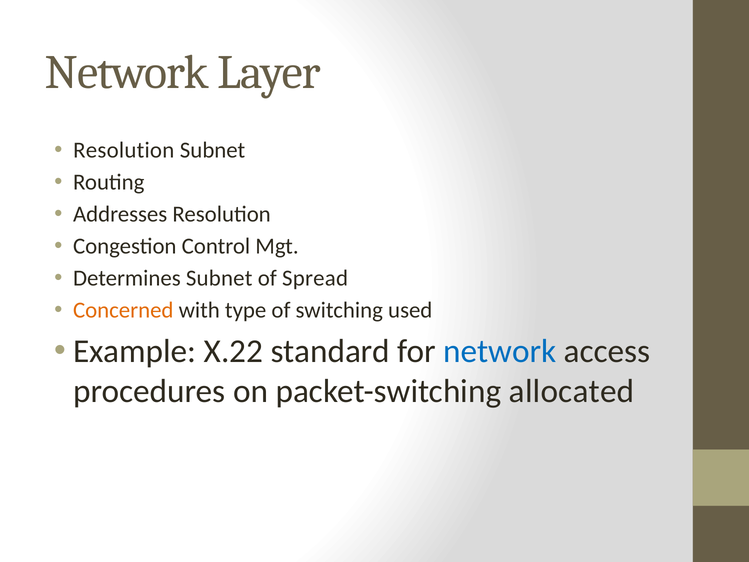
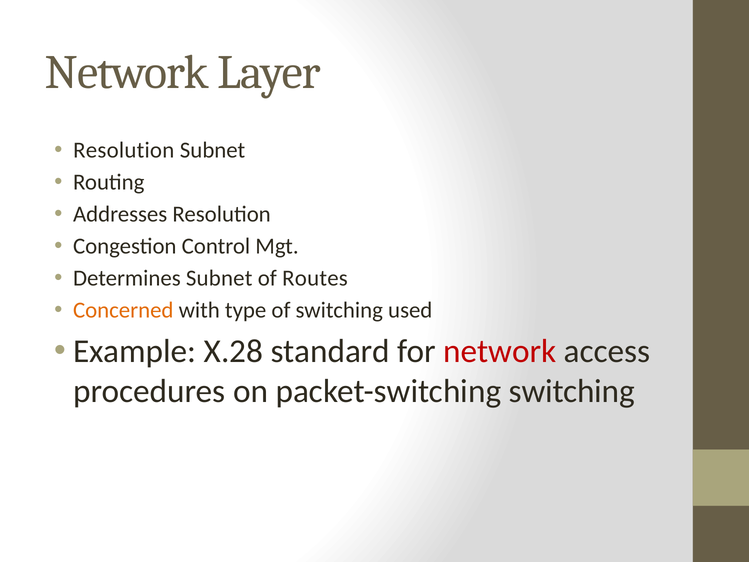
Spread: Spread -> Routes (315, 278)
X.22: X.22 -> X.28 (233, 351)
network colour: blue -> red (500, 351)
packet-switching allocated: allocated -> switching (572, 391)
